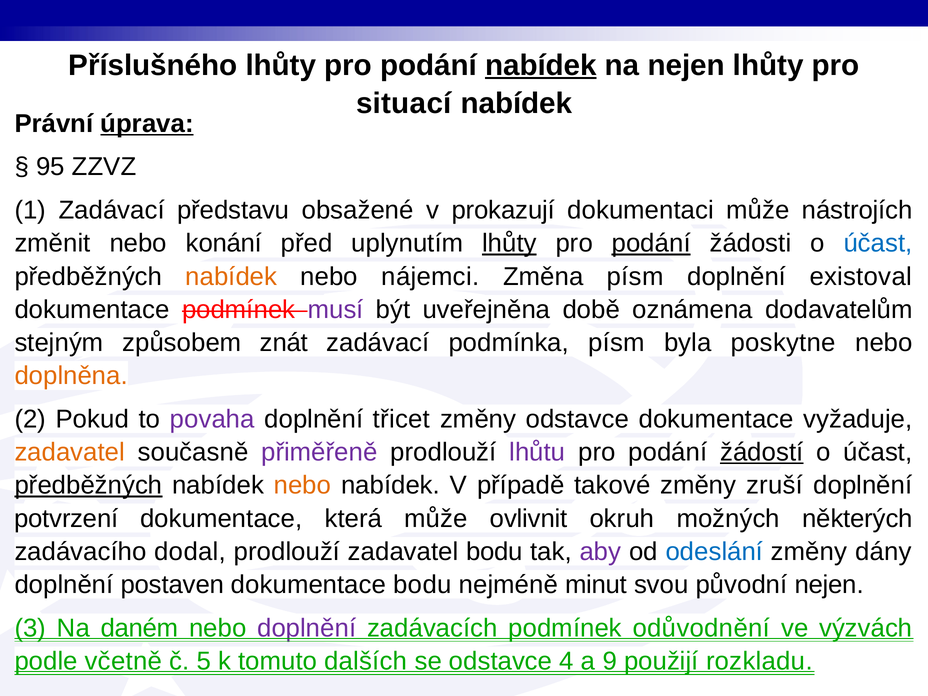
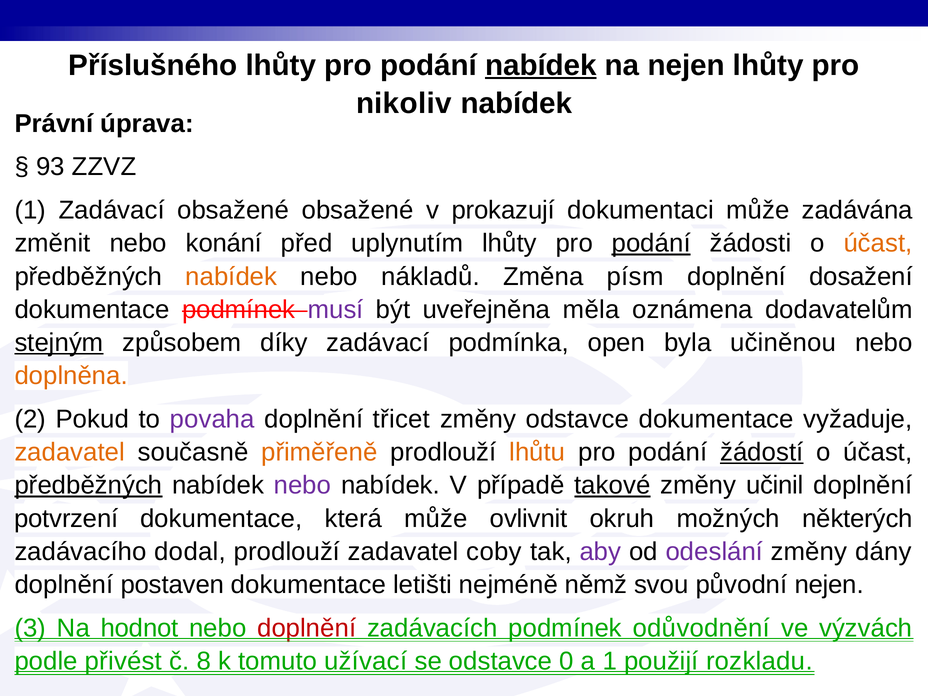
situací: situací -> nikoliv (404, 103)
úprava underline: present -> none (147, 123)
95: 95 -> 93 (50, 167)
Zadávací představu: představu -> obsažené (233, 210)
nástrojích: nástrojích -> zadávána (857, 210)
lhůty underline: present -> none (509, 243)
účast colour: blue -> orange (878, 243)
nájemci: nájemci -> nákladů (430, 277)
existoval: existoval -> dosažení (861, 277)
době: době -> měla (591, 310)
stejným underline: none -> present (59, 343)
znát: znát -> díky (284, 343)
podmínka písm: písm -> open (616, 343)
poskytne: poskytne -> učiněnou (783, 343)
přiměřeně colour: purple -> orange (319, 452)
lhůtu colour: purple -> orange (537, 452)
nebo colour: orange -> purple (302, 485)
takové underline: none -> present (612, 485)
zruší: zruší -> učinil (775, 485)
zadavatel bodu: bodu -> coby (494, 552)
odeslání colour: blue -> purple (714, 552)
dokumentace bodu: bodu -> letišti (423, 585)
minut: minut -> němž (596, 585)
daném: daném -> hodnot (140, 628)
doplnění colour: purple -> red (307, 628)
včetně: včetně -> přivést (123, 661)
5: 5 -> 8 (204, 661)
dalších: dalších -> užívací (366, 661)
4: 4 -> 0 (567, 661)
a 9: 9 -> 1 (610, 661)
